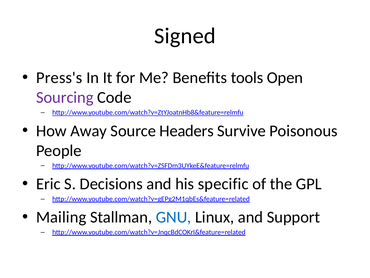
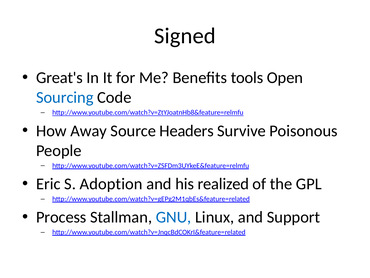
Press's: Press's -> Great's (59, 78)
Sourcing colour: purple -> blue (65, 97)
Decisions: Decisions -> Adoption (111, 184)
specific: specific -> realized (223, 184)
Mailing: Mailing -> Process (61, 217)
